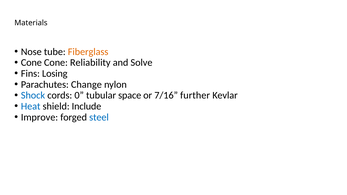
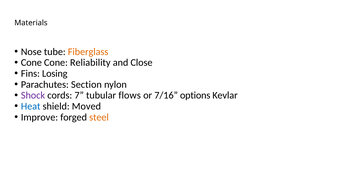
Solve: Solve -> Close (142, 63)
Change: Change -> Section (86, 85)
Shock colour: blue -> purple (33, 95)
0: 0 -> 7 (79, 95)
space: space -> flows (130, 95)
further: further -> options (195, 95)
Include: Include -> Moved (86, 106)
steel colour: blue -> orange (99, 117)
